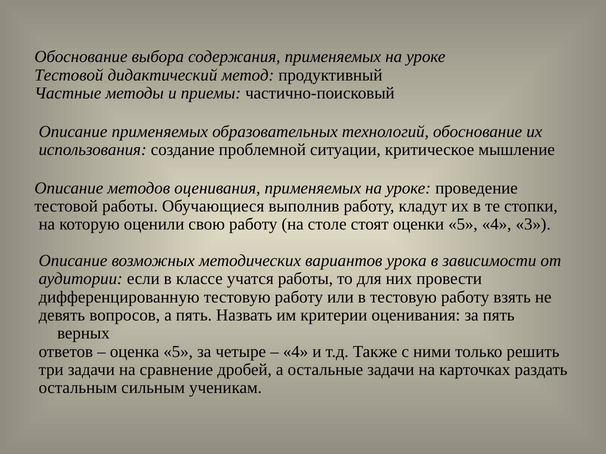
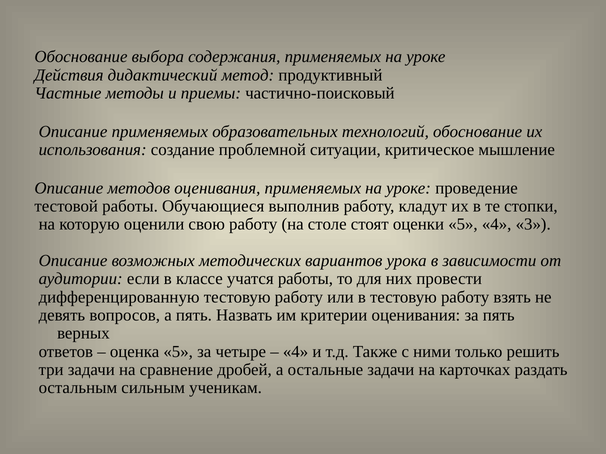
Тестовой: Тестовой -> Действия (69, 75)
